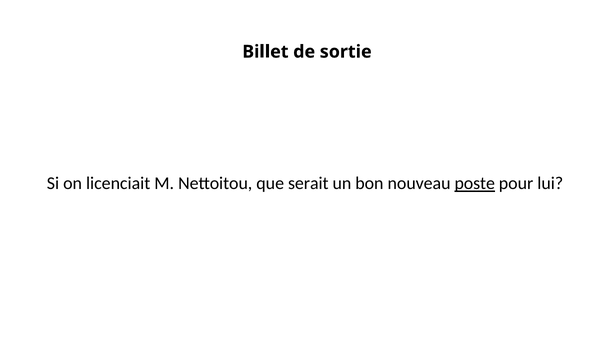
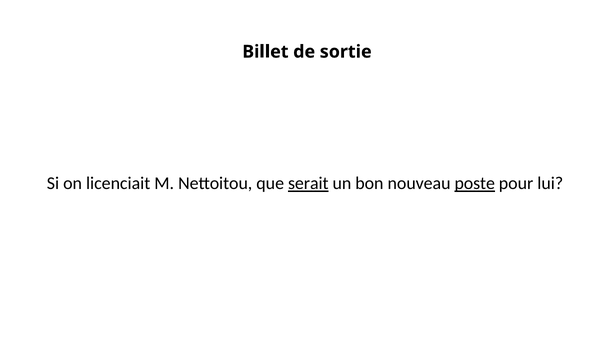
serait underline: none -> present (308, 183)
